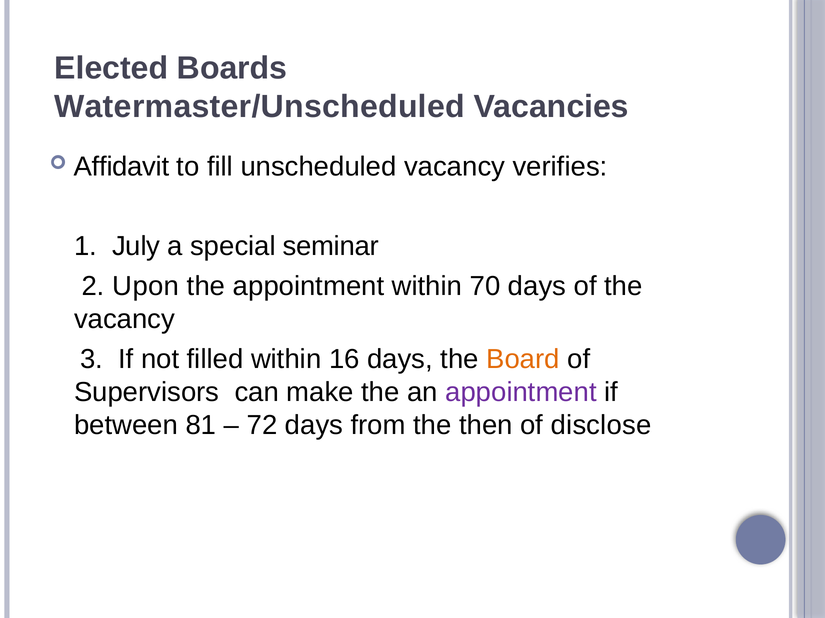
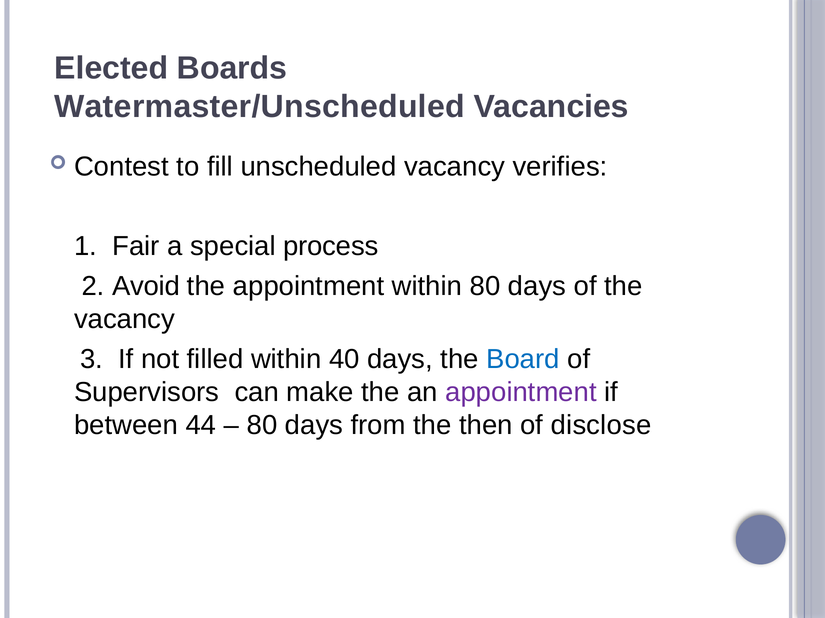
Affidavit: Affidavit -> Contest (121, 167)
July: July -> Fair (136, 247)
seminar: seminar -> process (331, 247)
Upon: Upon -> Avoid (146, 287)
within 70: 70 -> 80 (485, 287)
16: 16 -> 40 (344, 359)
Board colour: orange -> blue (523, 359)
81: 81 -> 44 (201, 425)
72: 72 -> 80 (262, 425)
